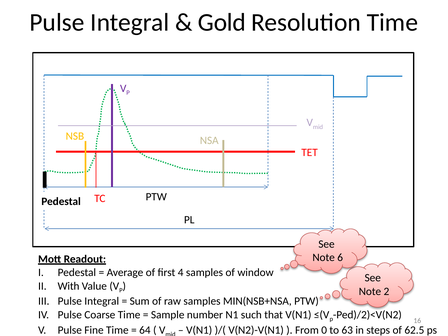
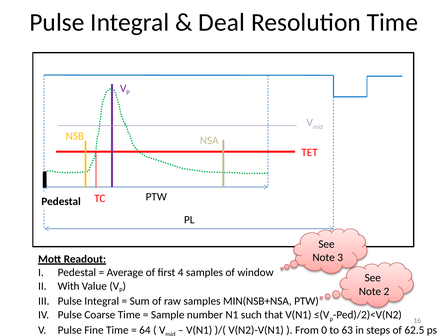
Gold: Gold -> Deal (222, 22)
6: 6 -> 3 (340, 257)
